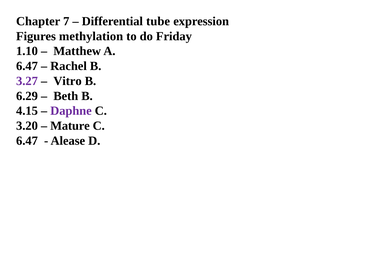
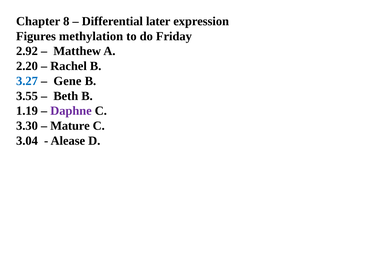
7: 7 -> 8 (66, 21)
tube: tube -> later (158, 21)
1.10: 1.10 -> 2.92 (27, 51)
6.47: 6.47 -> 2.20 (27, 66)
3.27 colour: purple -> blue (27, 81)
Vitro: Vitro -> Gene (67, 81)
6.29: 6.29 -> 3.55 (27, 96)
4.15: 4.15 -> 1.19 (27, 111)
3.20: 3.20 -> 3.30 (27, 126)
6.47: 6.47 -> 3.04 (27, 141)
